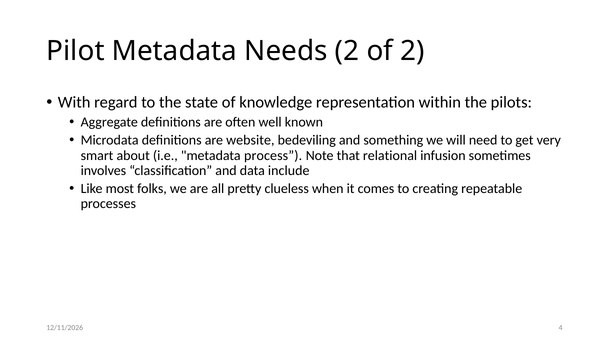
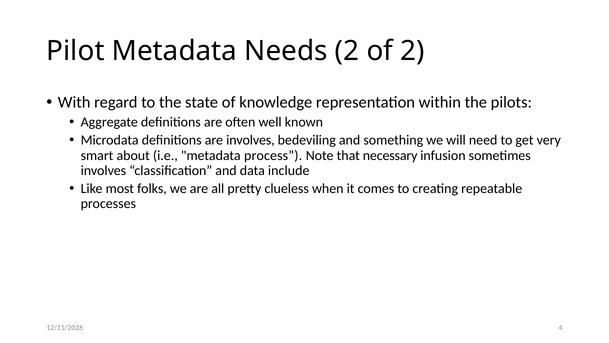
are website: website -> involves (250, 140)
relational: relational -> necessary (390, 155)
